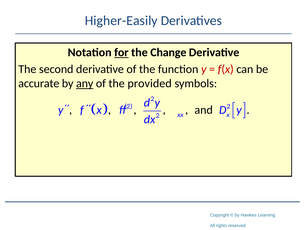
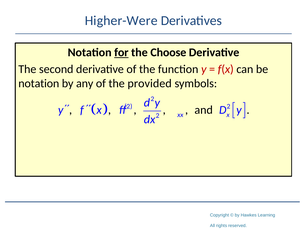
Higher-Easily: Higher-Easily -> Higher-Were (121, 21)
Change: Change -> Choose (168, 52)
accurate: accurate -> notation (39, 84)
any underline: present -> none (85, 84)
